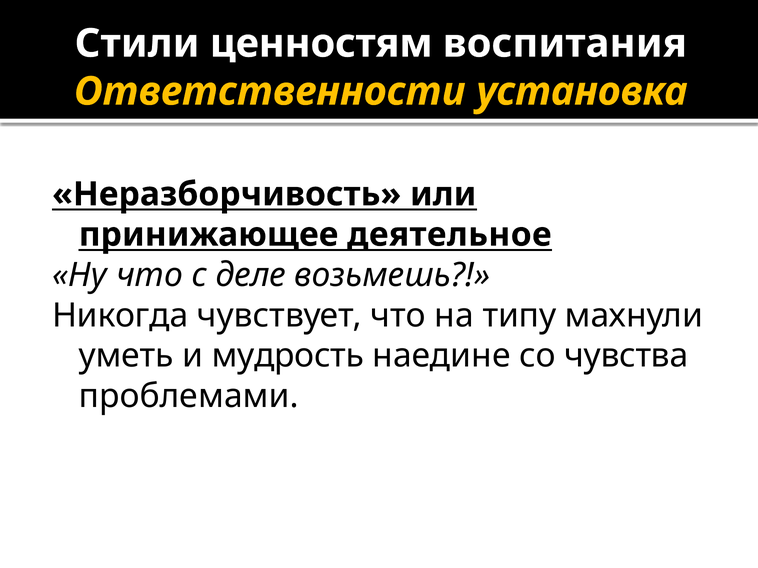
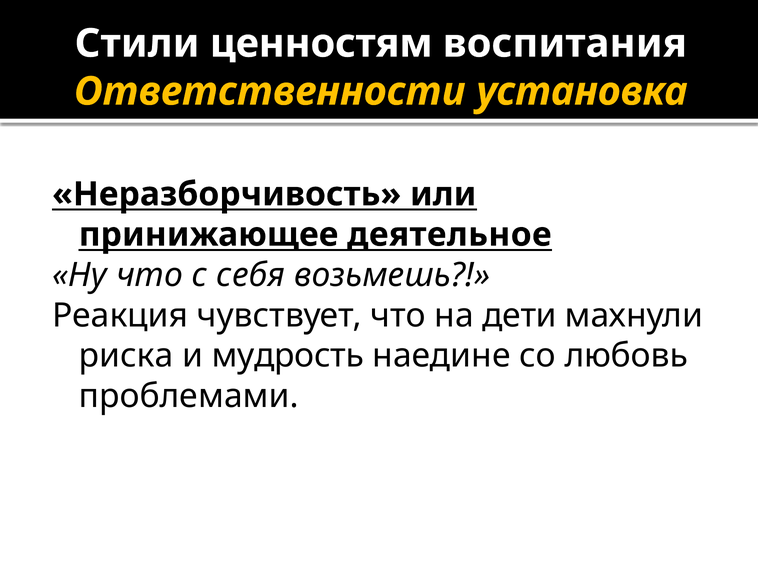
деле: деле -> себя (251, 275)
Никогда: Никогда -> Реакция (120, 316)
типу: типу -> дети (520, 316)
уметь: уметь -> риска (126, 356)
чувства: чувства -> любовь (626, 356)
